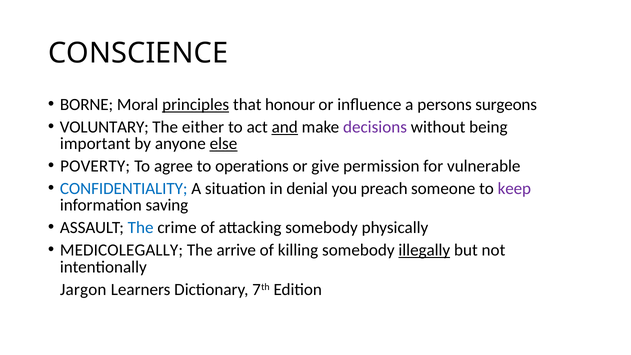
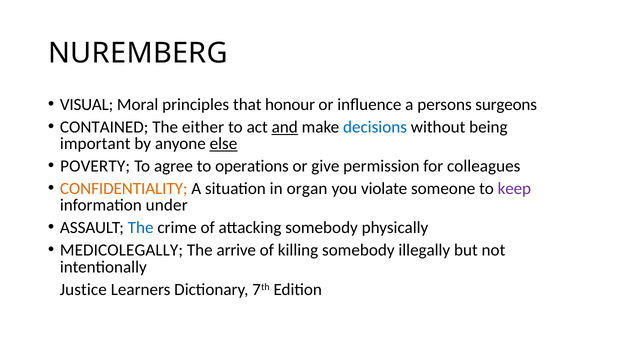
CONSCIENCE: CONSCIENCE -> NUREMBERG (138, 53)
BORNE: BORNE -> VISUAL (87, 104)
principles underline: present -> none (196, 104)
VOLUNTARY: VOLUNTARY -> CONTAINED (104, 127)
decisions colour: purple -> blue (375, 127)
vulnerable: vulnerable -> colleagues (484, 166)
CONFIDENTIALITY colour: blue -> orange (124, 189)
denial: denial -> organ (307, 189)
preach: preach -> violate (384, 189)
saving: saving -> under (167, 205)
illegally underline: present -> none (424, 250)
Jargon: Jargon -> Justice (83, 289)
